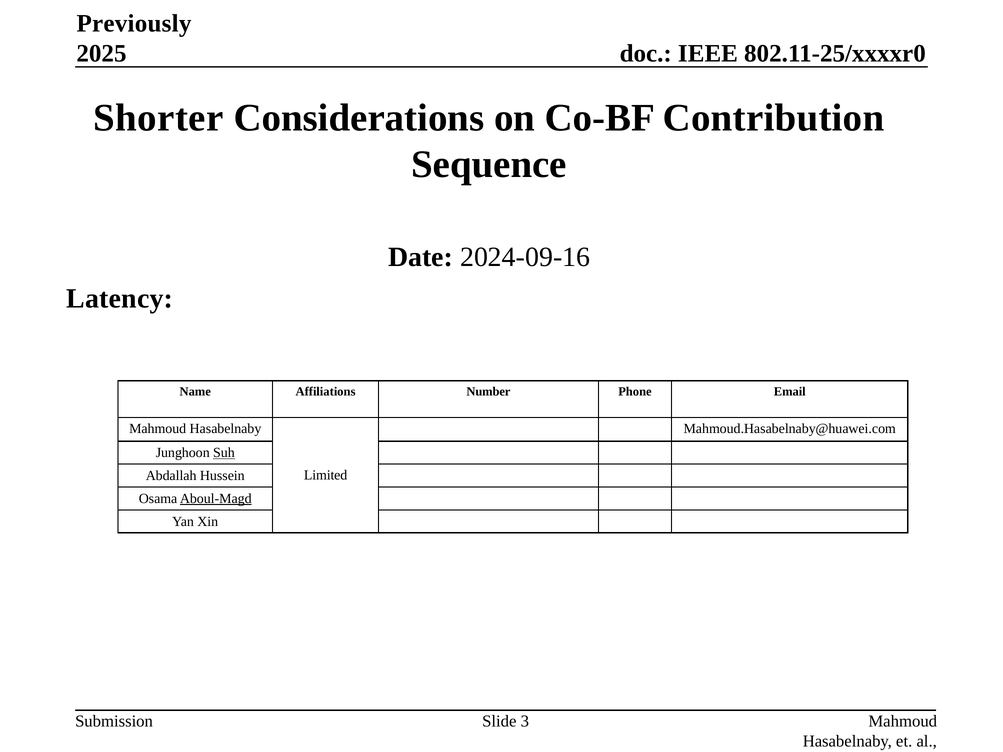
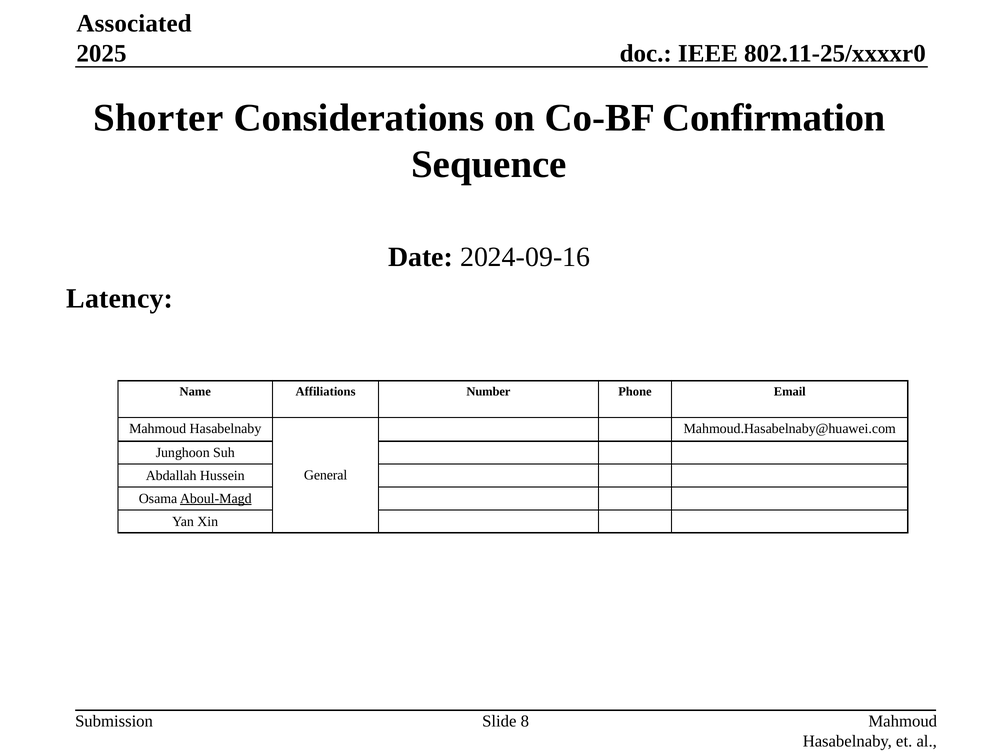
Previously: Previously -> Associated (134, 23)
Contribution: Contribution -> Confirmation (774, 118)
Suh underline: present -> none (224, 453)
Limited: Limited -> General (326, 475)
3: 3 -> 8 (525, 721)
